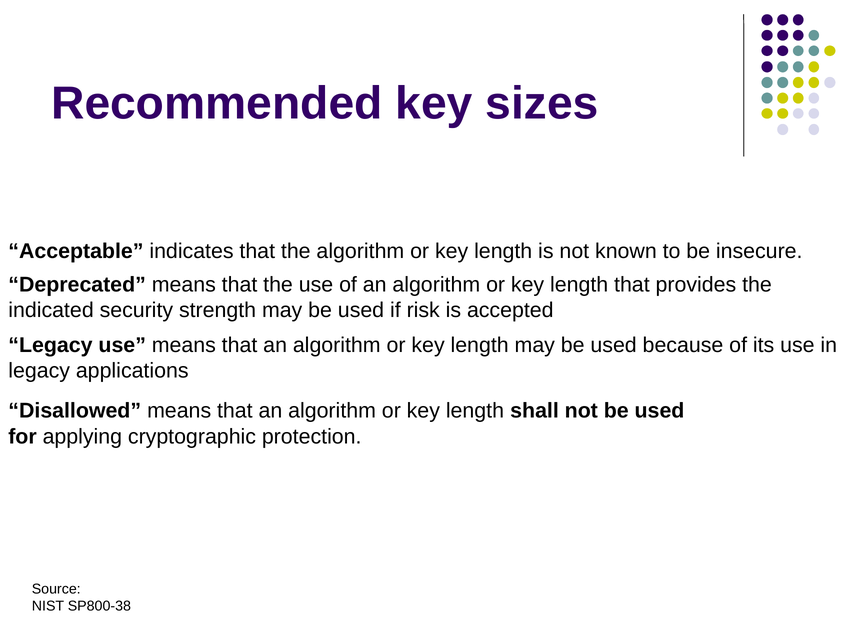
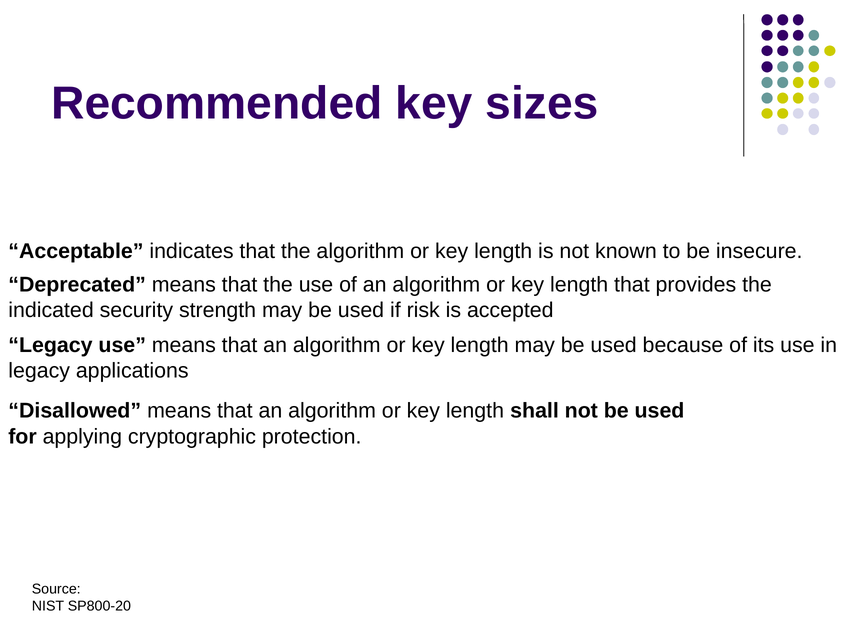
SP800-38: SP800-38 -> SP800-20 (99, 607)
